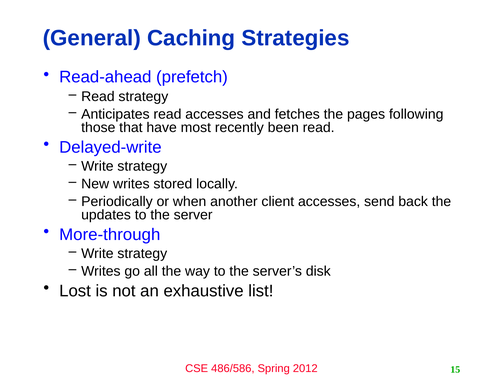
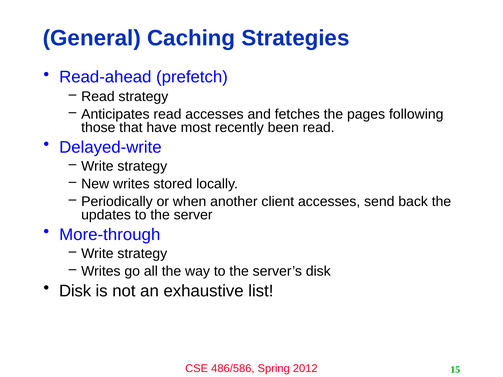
Lost: Lost -> Disk (75, 291)
